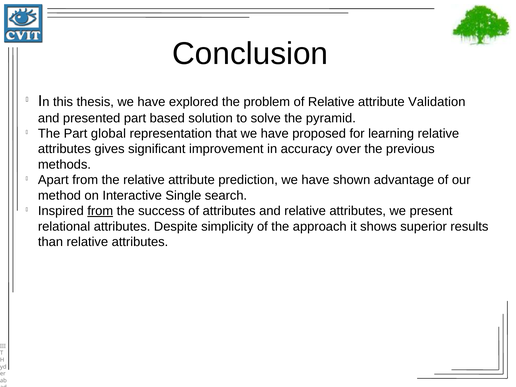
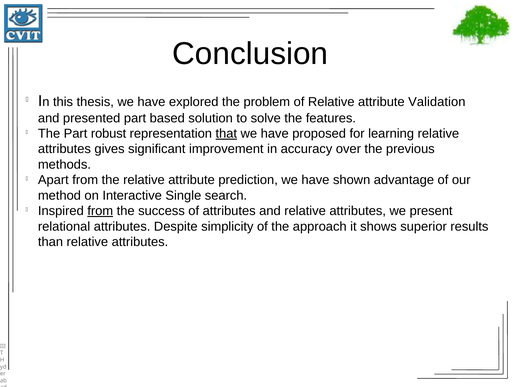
pyramid: pyramid -> features (331, 118)
global: global -> robust (109, 134)
that underline: none -> present (226, 134)
